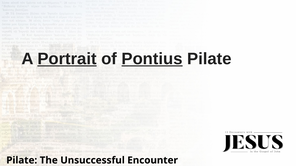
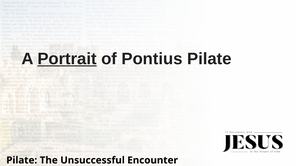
Pontius underline: present -> none (152, 59)
